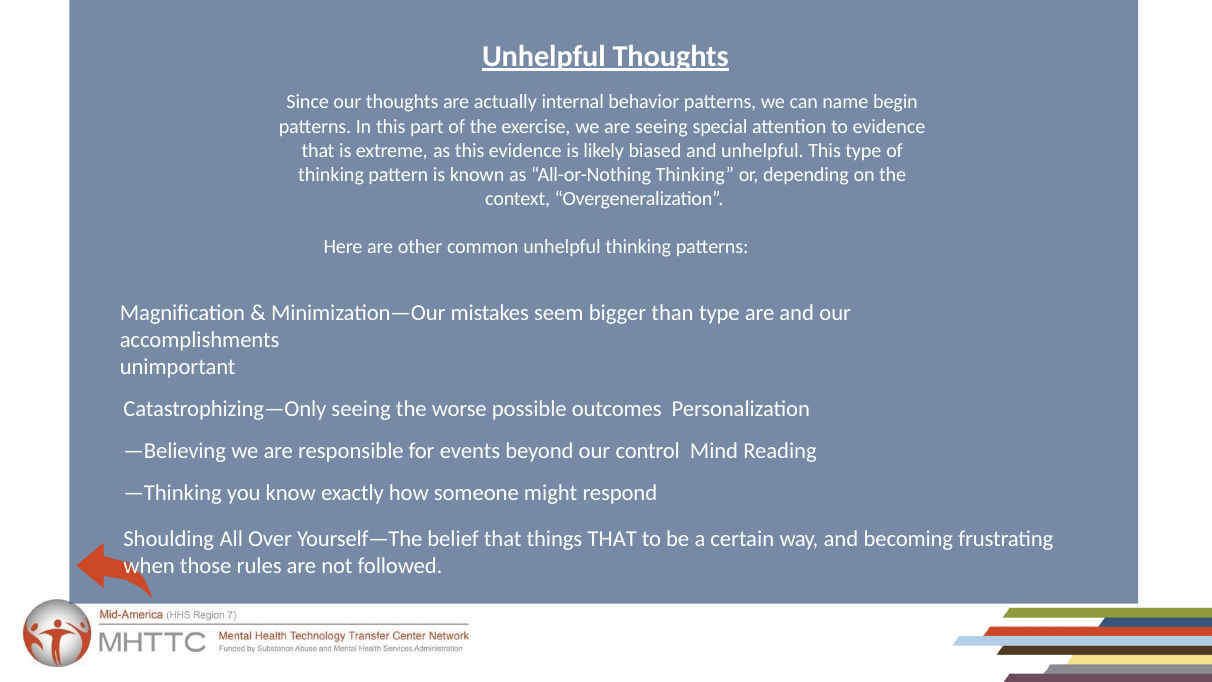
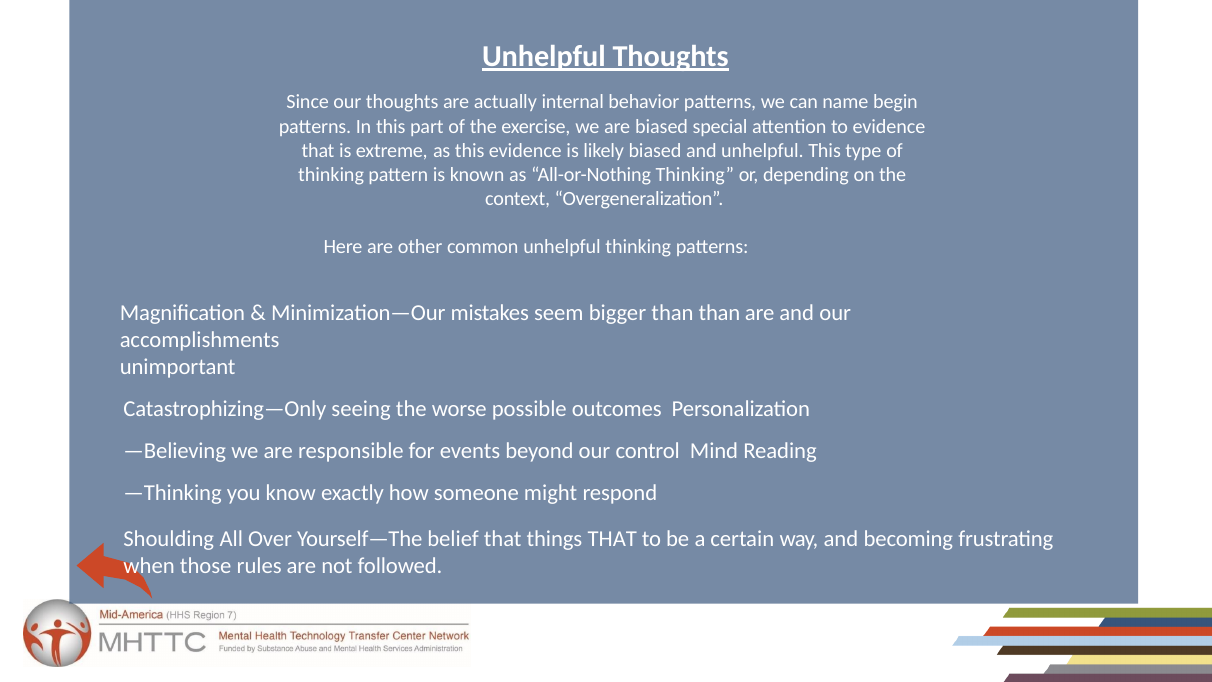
are seeing: seeing -> biased (662, 126)
than type: type -> than (719, 312)
